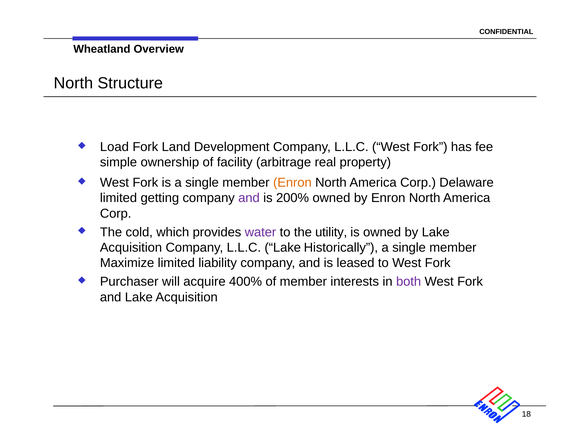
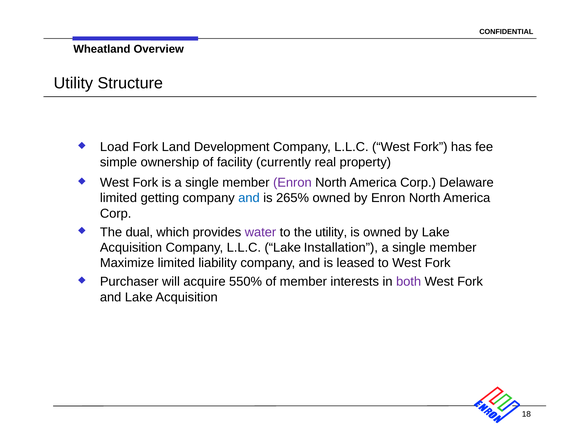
North: North -> Utility (73, 83)
arbitrage: arbitrage -> currently (284, 162)
Enron colour: orange -> purple (292, 183)
and colour: purple -> blue (249, 198)
200%: 200% -> 265% (293, 198)
cold: cold -> dual (139, 232)
Historically: Historically -> Installation (341, 248)
400%: 400% -> 550% (246, 282)
